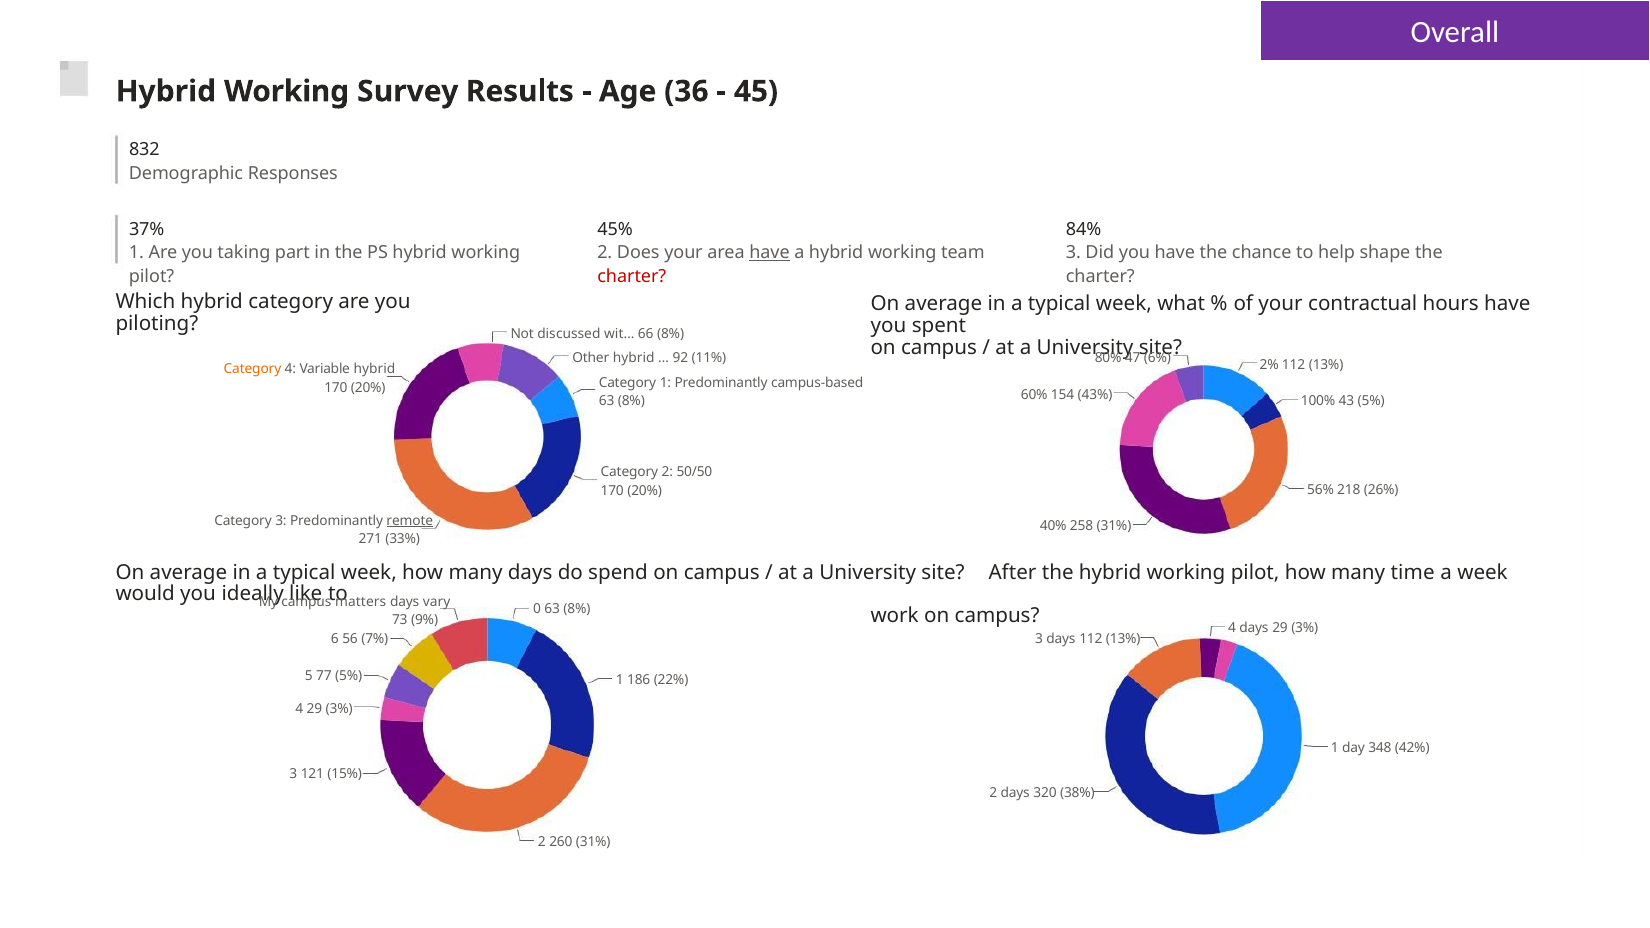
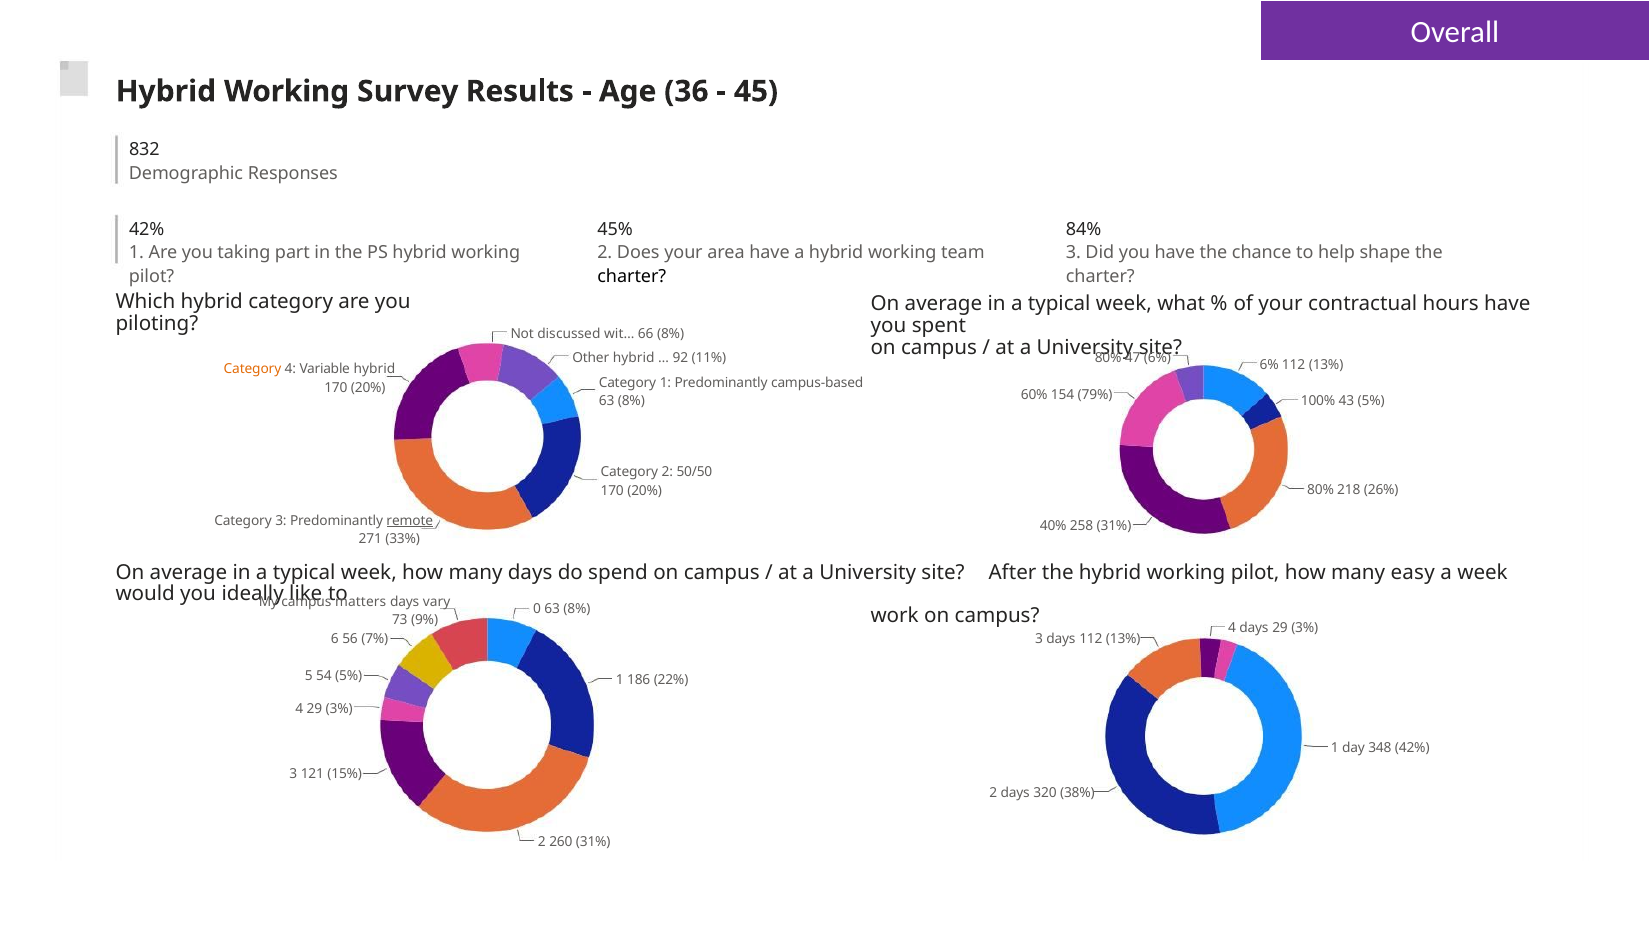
37%: 37% -> 42% (147, 229)
have underline: present -> none (770, 253)
charter colour: red -> black (632, 277)
2%: 2% -> 6% (1269, 365)
43%: 43% -> 79% (1095, 395)
20% 56%: 56% -> 80% (1321, 490)
time: time -> easy (1413, 572)
77: 77 -> 54 (324, 676)
